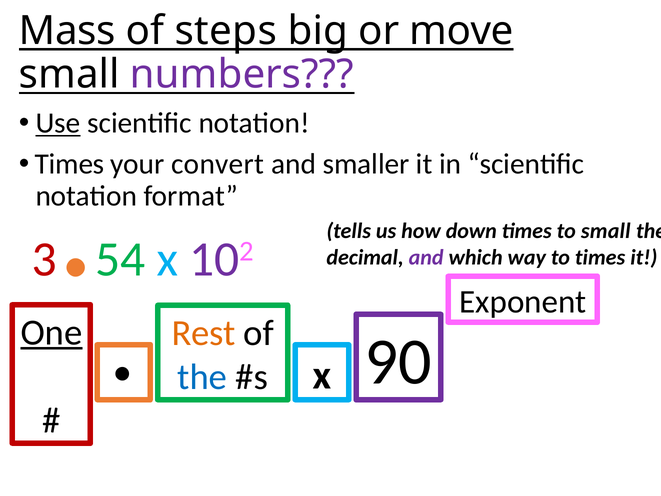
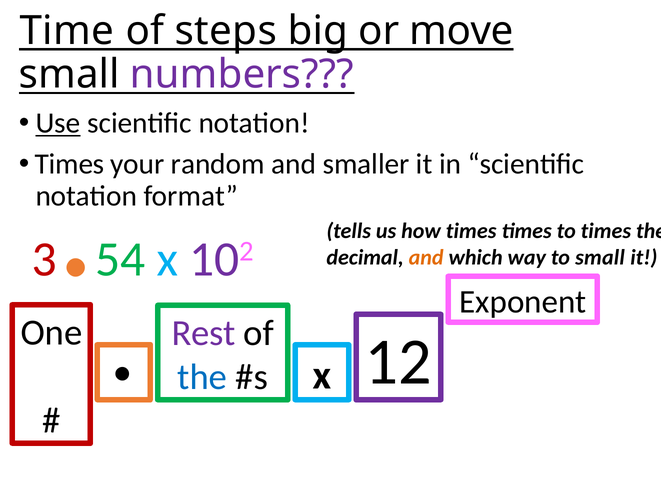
Mass: Mass -> Time (67, 31)
convert: convert -> random (218, 164)
how down: down -> times (471, 231)
to small: small -> times (606, 231)
and colour: purple -> orange (426, 257)
to times: times -> small (600, 257)
One underline: present -> none (51, 332)
Rest colour: orange -> purple (204, 333)
90: 90 -> 12 (398, 362)
